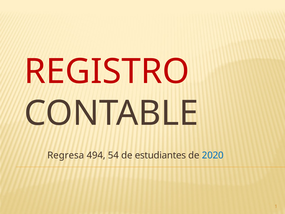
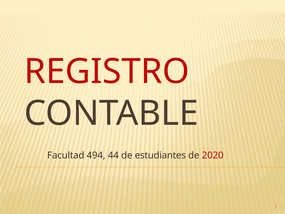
Regresa: Regresa -> Facultad (66, 155)
54: 54 -> 44 (113, 155)
2020 colour: blue -> red (213, 155)
